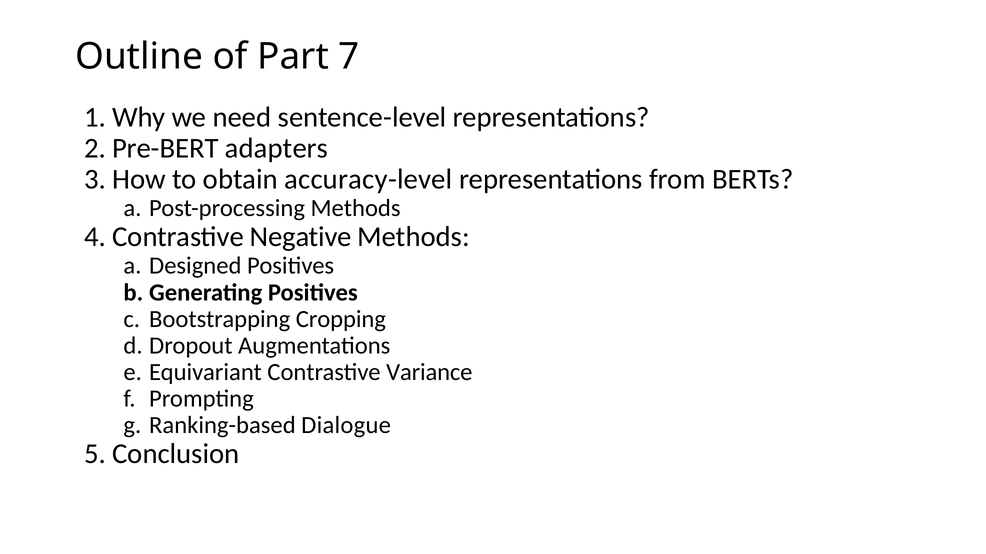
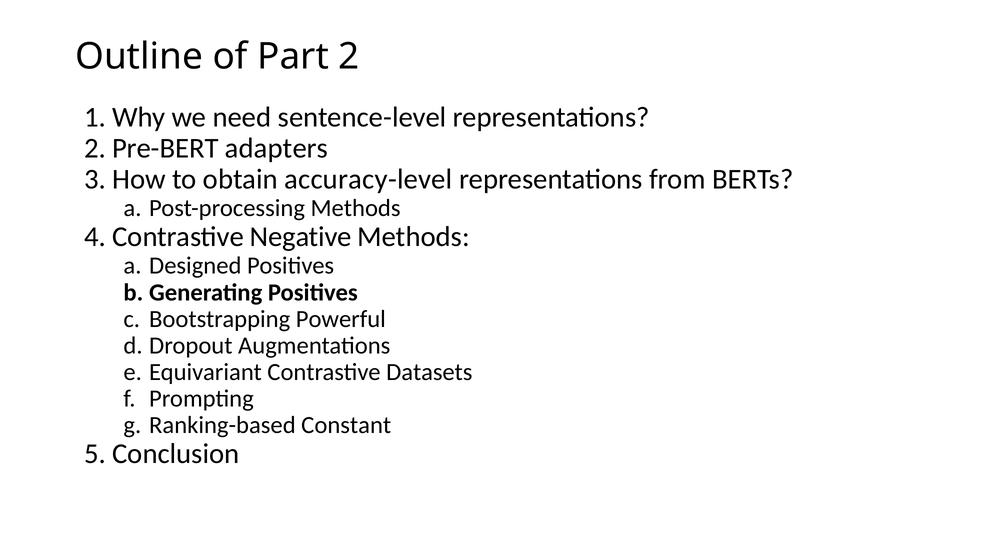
7: 7 -> 2 (349, 57)
Cropping: Cropping -> Powerful (341, 319)
Variance: Variance -> Datasets (429, 373)
Dialogue: Dialogue -> Constant (346, 426)
